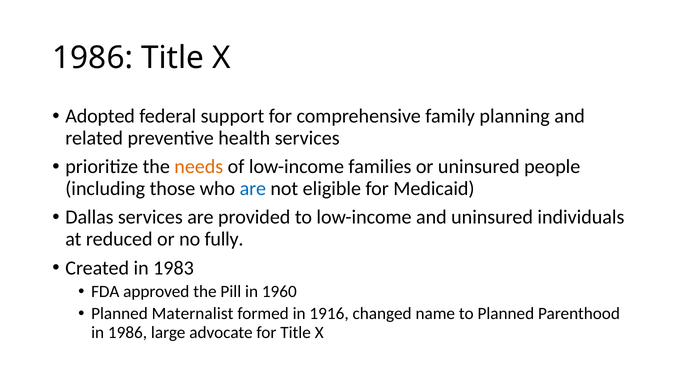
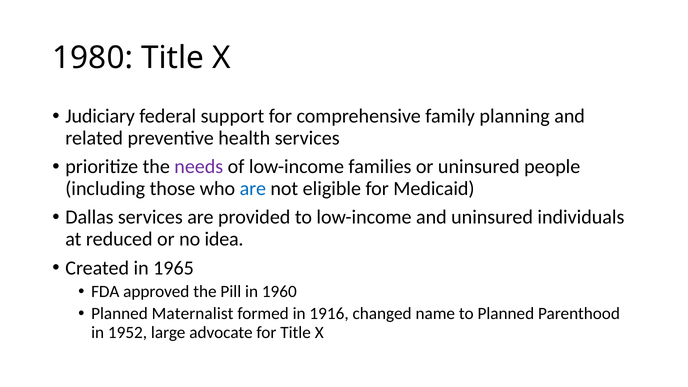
1986: 1986 -> 1980 (93, 58)
Adopted: Adopted -> Judiciary (100, 116)
needs colour: orange -> purple (199, 167)
fully: fully -> idea (224, 239)
1983: 1983 -> 1965 (174, 268)
in 1986: 1986 -> 1952 (128, 332)
